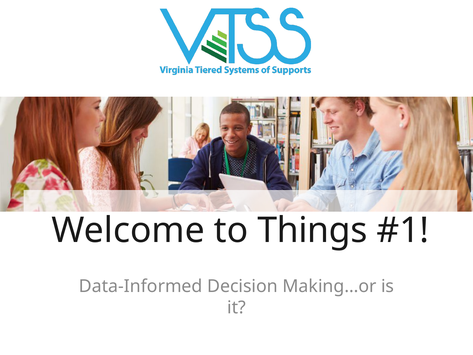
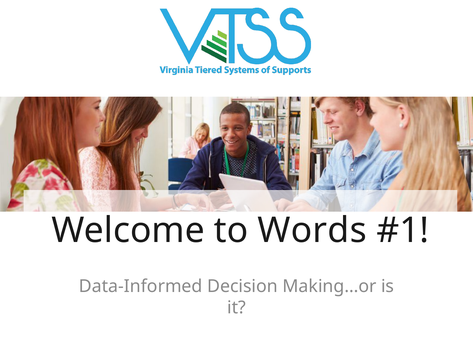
Things: Things -> Words (312, 230)
